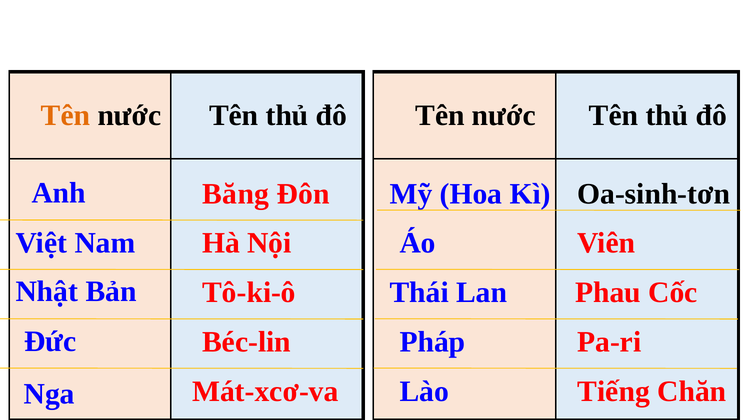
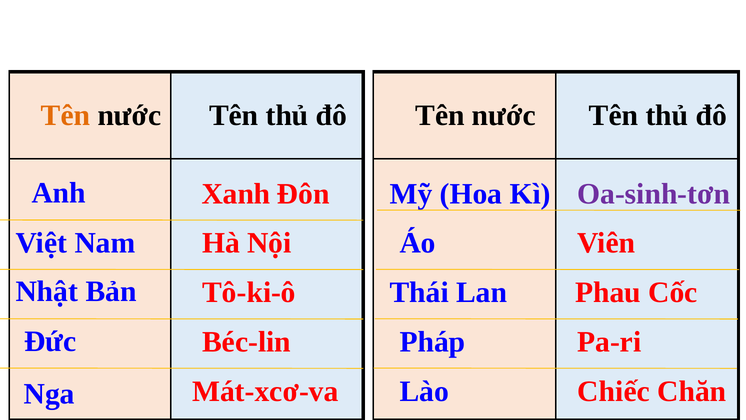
Băng: Băng -> Xanh (236, 194)
Oa-sinh-tơn colour: black -> purple (654, 194)
Tiếng: Tiếng -> Chiếc (614, 391)
